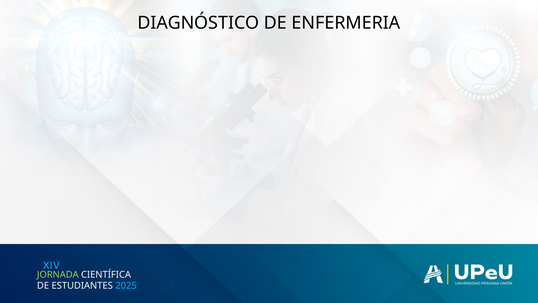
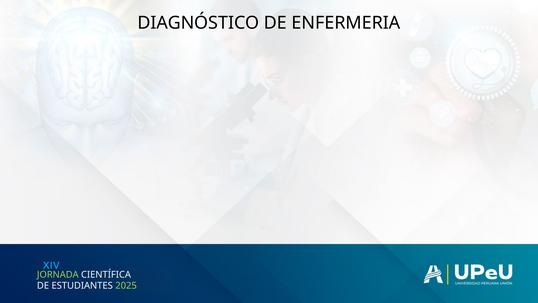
2025 colour: light blue -> light green (126, 285)
